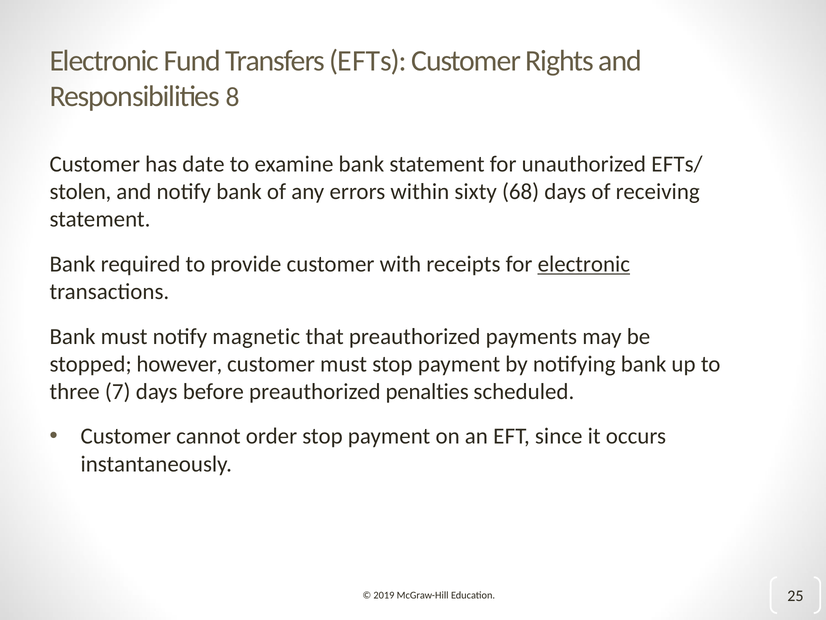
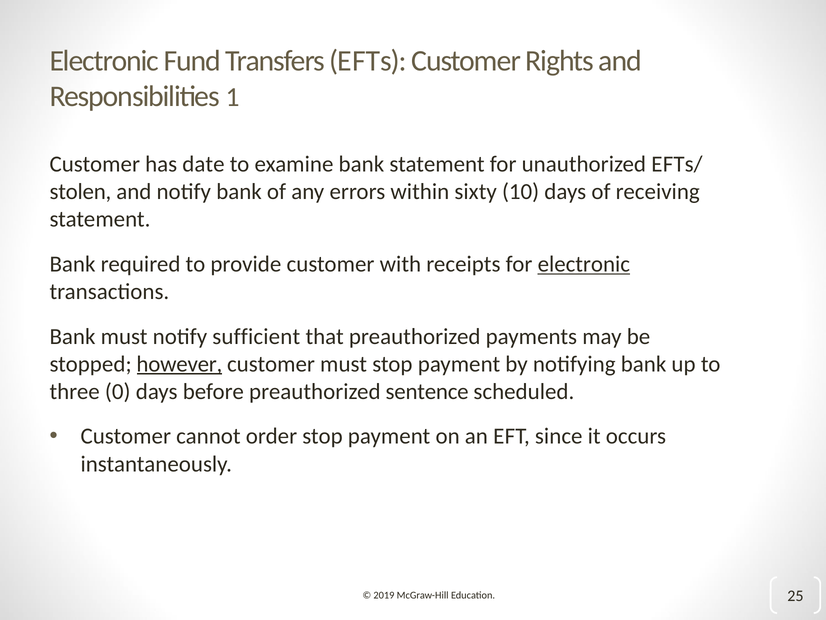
8: 8 -> 1 (233, 97)
68: 68 -> 10 (521, 192)
magnetic: magnetic -> sufficient (256, 336)
however underline: none -> present (179, 364)
7: 7 -> 0 (118, 391)
penalties: penalties -> sentence (427, 391)
